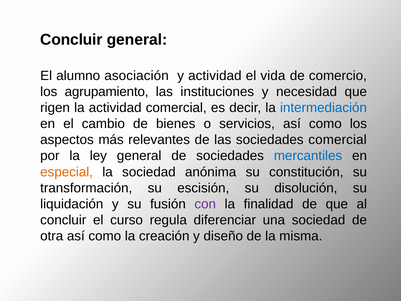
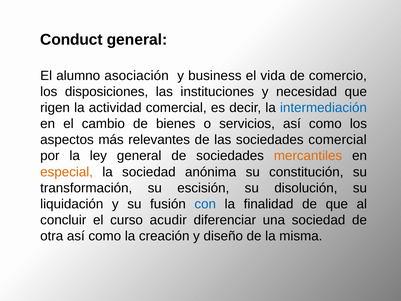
Concluir: Concluir -> Conduct (71, 40)
y actividad: actividad -> business (215, 76)
agrupamiento: agrupamiento -> disposiciones (107, 92)
mercantiles colour: blue -> orange (308, 156)
con colour: purple -> blue (205, 204)
regula: regula -> acudir (168, 220)
